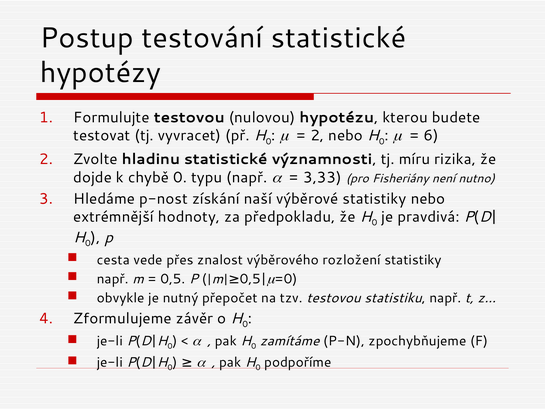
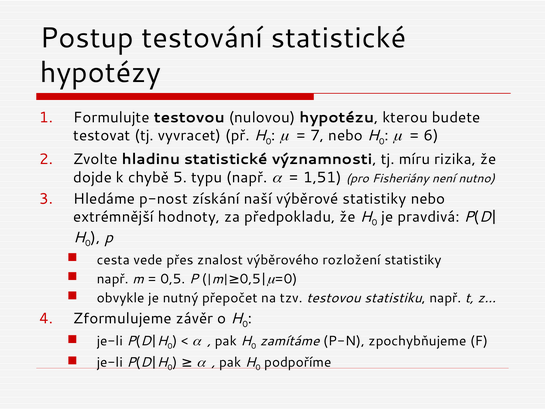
2: 2 -> 7 (317, 135)
chybě 0: 0 -> 5 (180, 177)
3,33: 3,33 -> 1,51 (322, 177)
